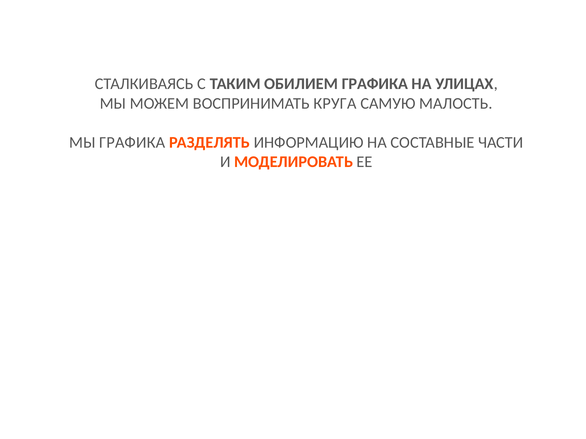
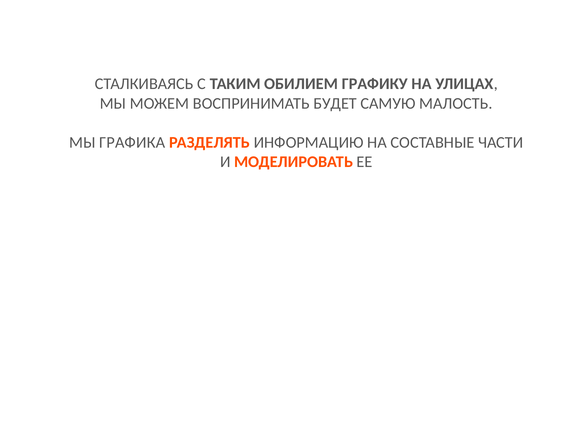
ОБИЛИЕМ ГРАФИКА: ГРАФИКА -> ГРАФИКУ (375, 84)
КРУГА: КРУГА -> БУДЕТ (335, 103)
